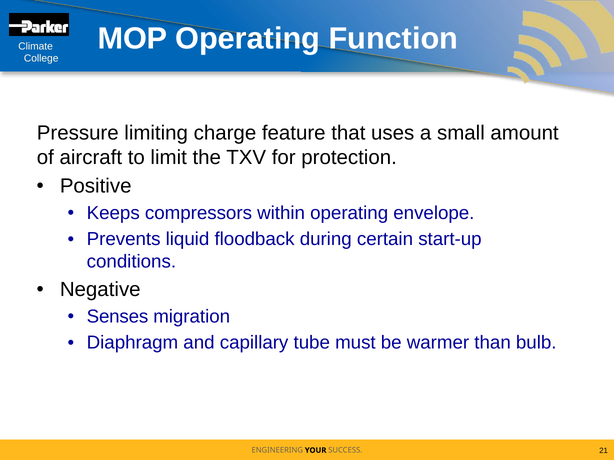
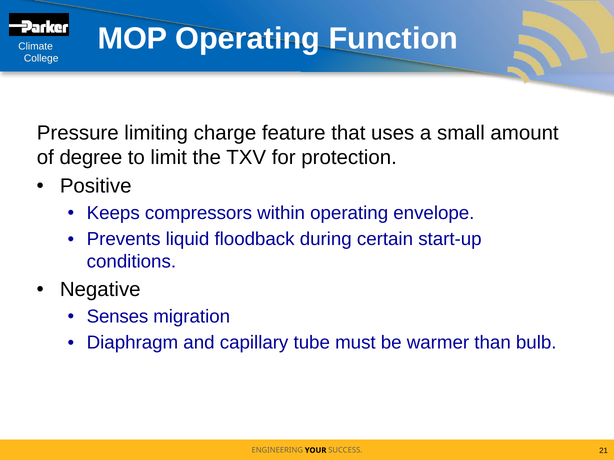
aircraft: aircraft -> degree (91, 157)
